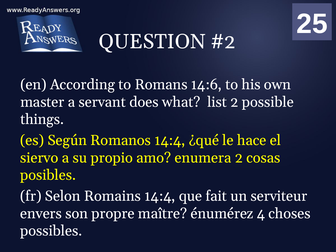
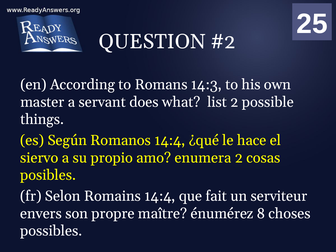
14:6: 14:6 -> 14:3 (206, 85)
4: 4 -> 8 (261, 214)
